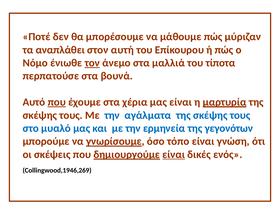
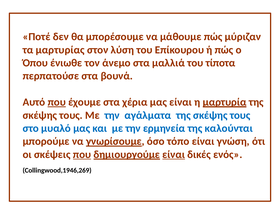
αναπλάθει: αναπλάθει -> μαρτυρίας (60, 50)
αυτή: αυτή -> λύση (122, 50)
Νόμο: Νόμο -> Όπου (35, 63)
τον underline: present -> none (92, 63)
γεγονότων: γεγονότων -> καλούνται (229, 128)
που underline: none -> present (82, 154)
